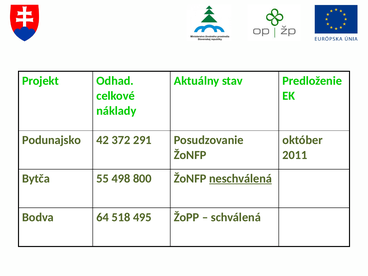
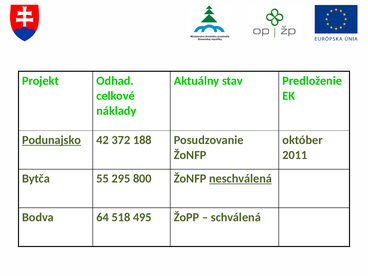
Podunajsko underline: none -> present (52, 140)
291: 291 -> 188 (142, 140)
498: 498 -> 295 (121, 179)
